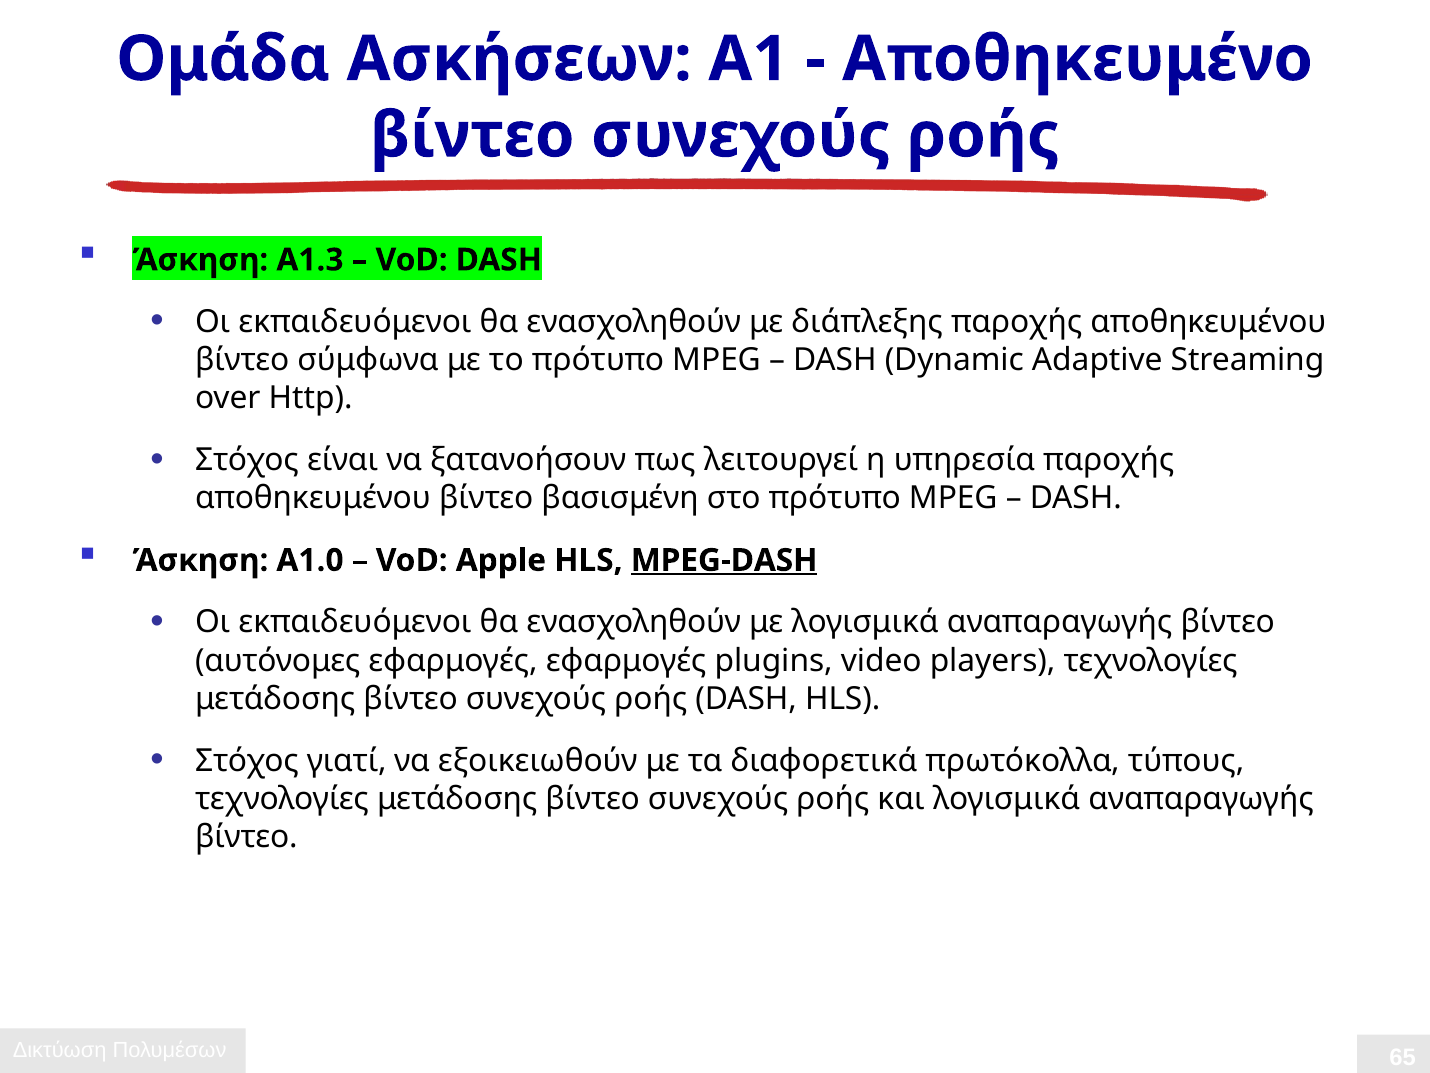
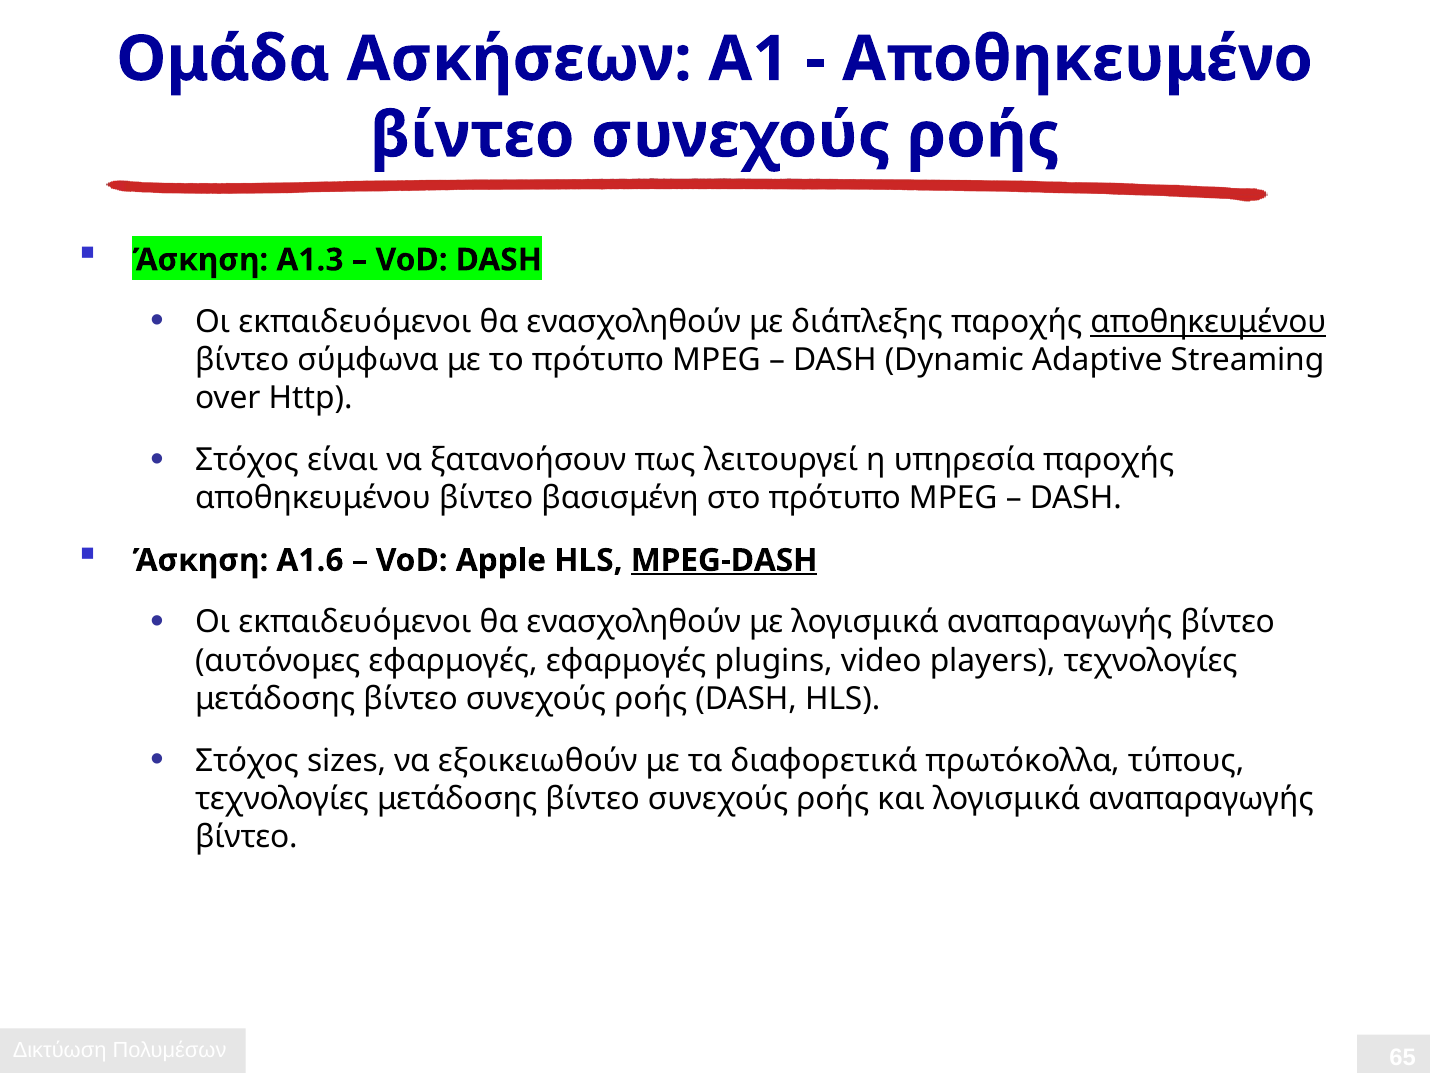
αποθηκευμένου underline: none -> present (1208, 322)
A1.0: A1.0 -> A1.6 (310, 560)
γιατί: γιατί -> sizes (347, 760)
